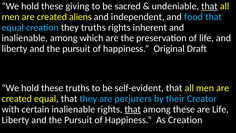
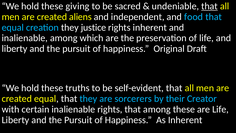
they truths: truths -> justice (94, 27)
perjurers: perjurers -> sorcerers (133, 98)
that underline: present -> none (133, 109)
As Creation: Creation -> Inherent (185, 120)
